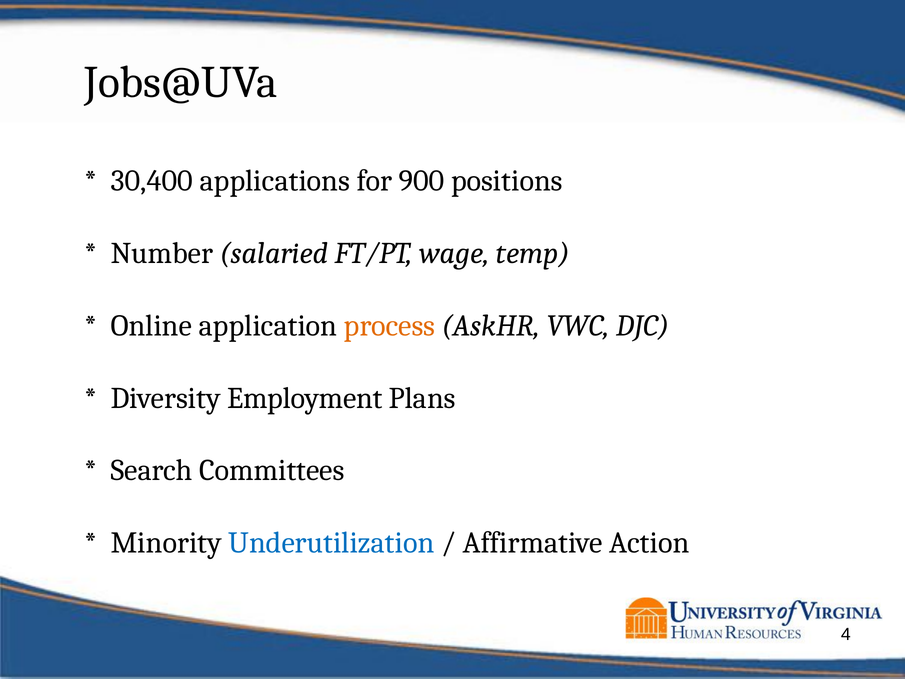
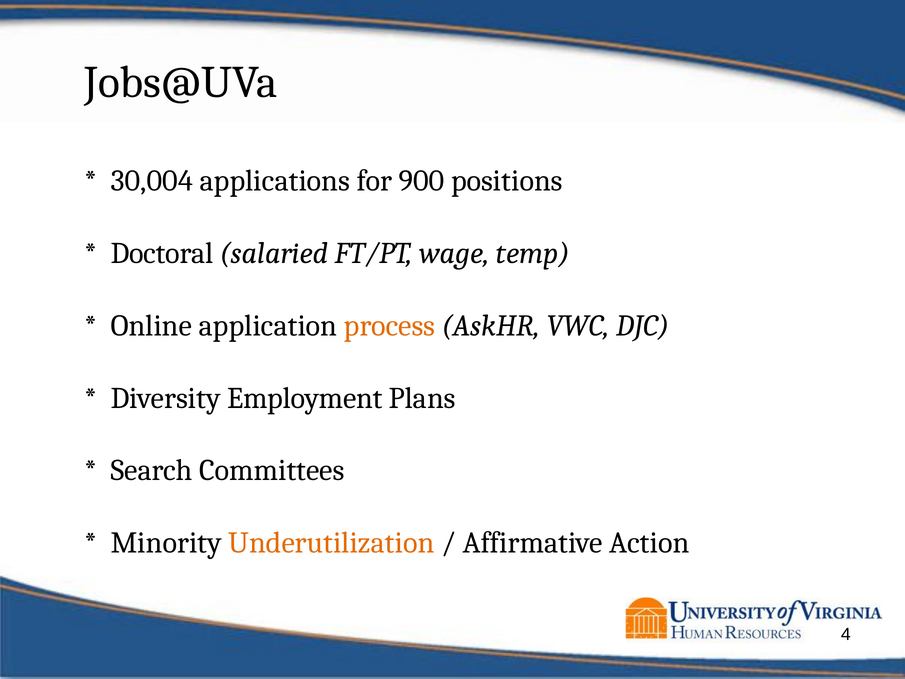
30,400: 30,400 -> 30,004 (152, 181)
Number: Number -> Doctoral (162, 253)
Underutilization colour: blue -> orange (331, 543)
